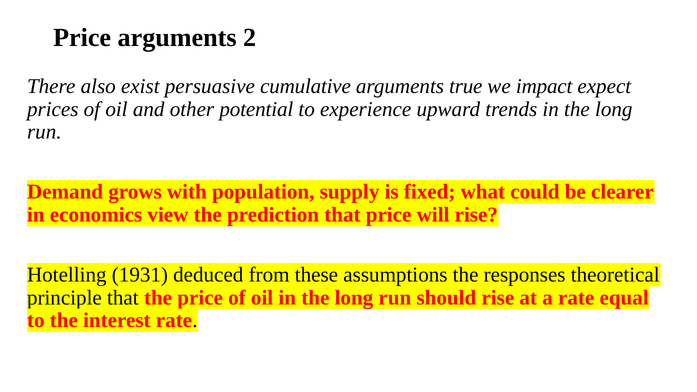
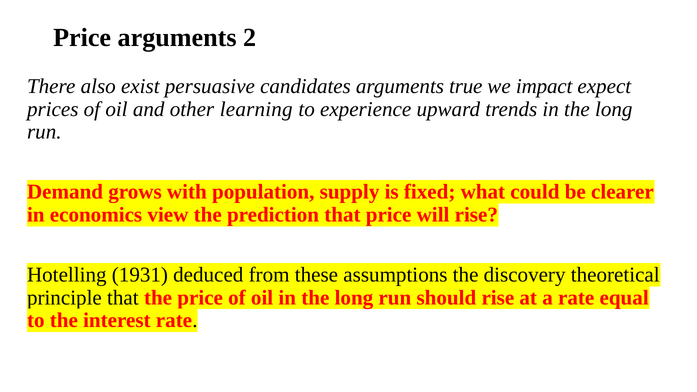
cumulative: cumulative -> candidates (305, 86)
potential: potential -> learning (256, 109)
responses: responses -> discovery (525, 275)
